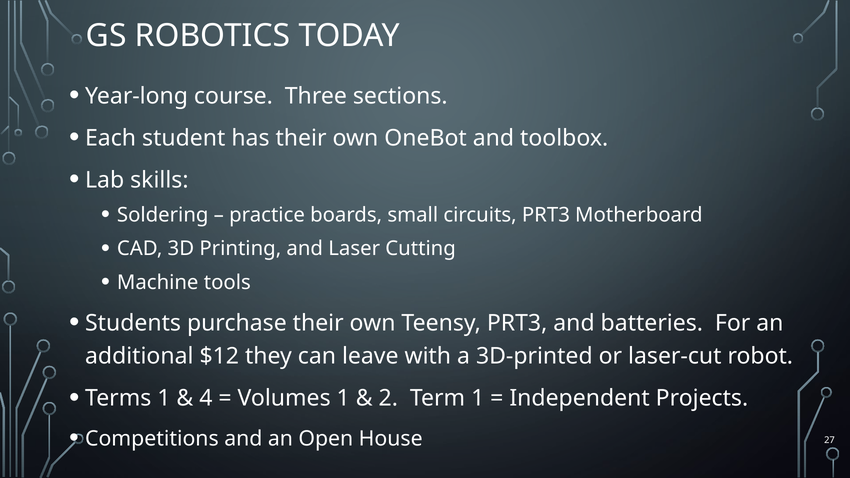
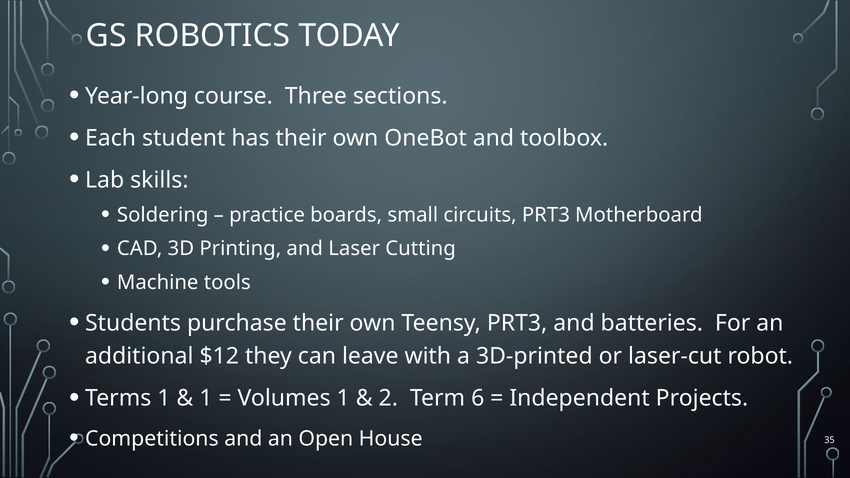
4: 4 -> 1 (206, 398)
Term 1: 1 -> 6 (478, 398)
27: 27 -> 35 (829, 440)
